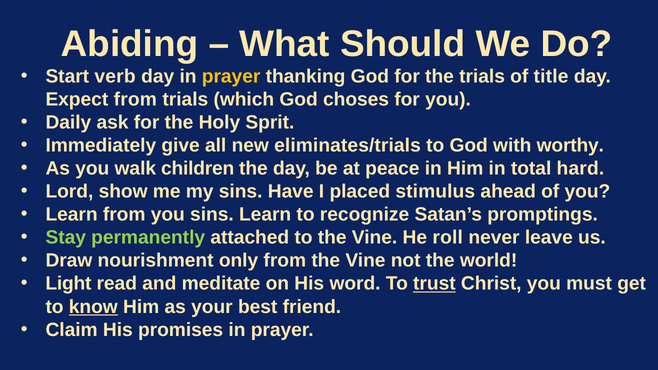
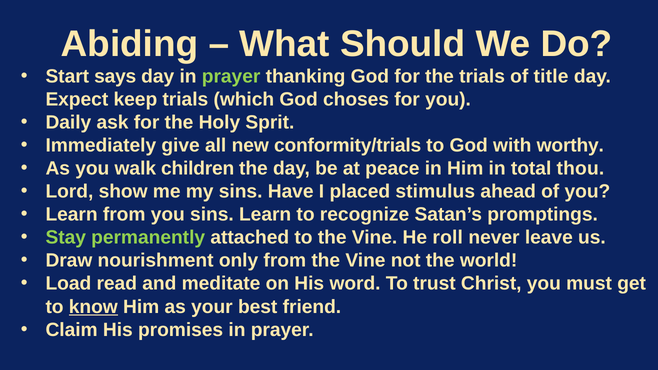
verb: verb -> says (115, 76)
prayer colour: yellow -> light green (231, 76)
Expect from: from -> keep (135, 99)
eliminates/trials: eliminates/trials -> conformity/trials (348, 146)
hard: hard -> thou (580, 169)
Light: Light -> Load (68, 284)
trust underline: present -> none (434, 284)
